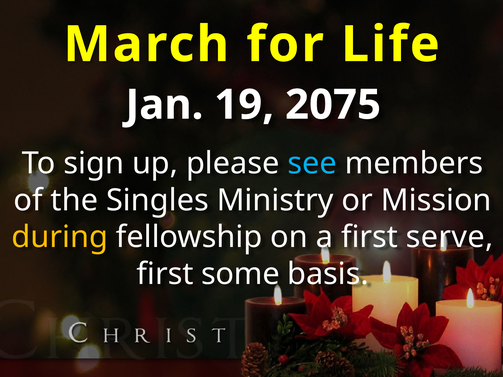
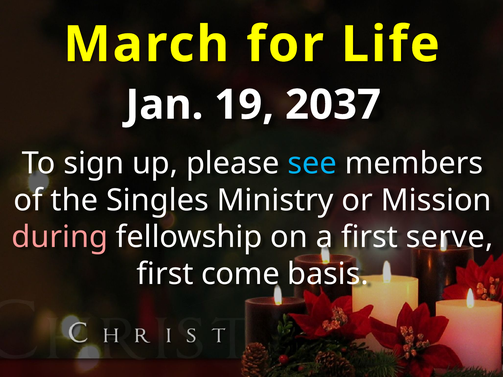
2075: 2075 -> 2037 (333, 105)
during colour: yellow -> pink (60, 237)
some: some -> come (240, 274)
